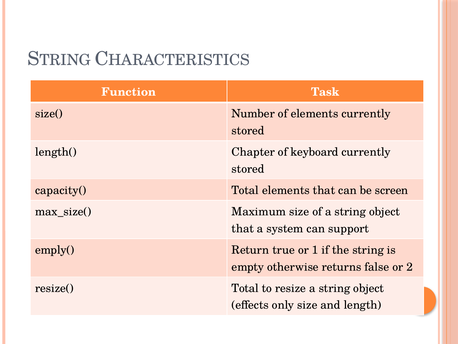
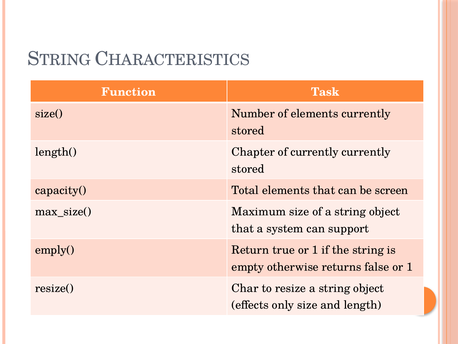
of keyboard: keyboard -> currently (315, 152)
false or 2: 2 -> 1 (410, 267)
resize( Total: Total -> Char (245, 288)
